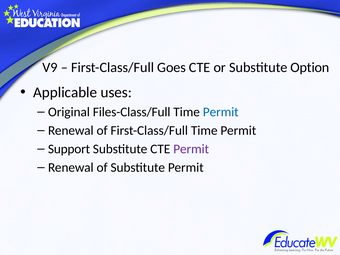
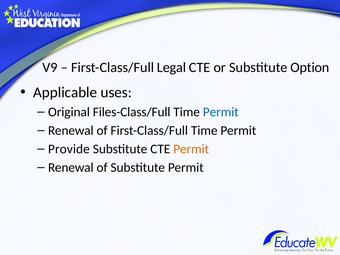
Goes: Goes -> Legal (172, 68)
Support: Support -> Provide (69, 149)
Permit colour: purple -> orange (191, 149)
